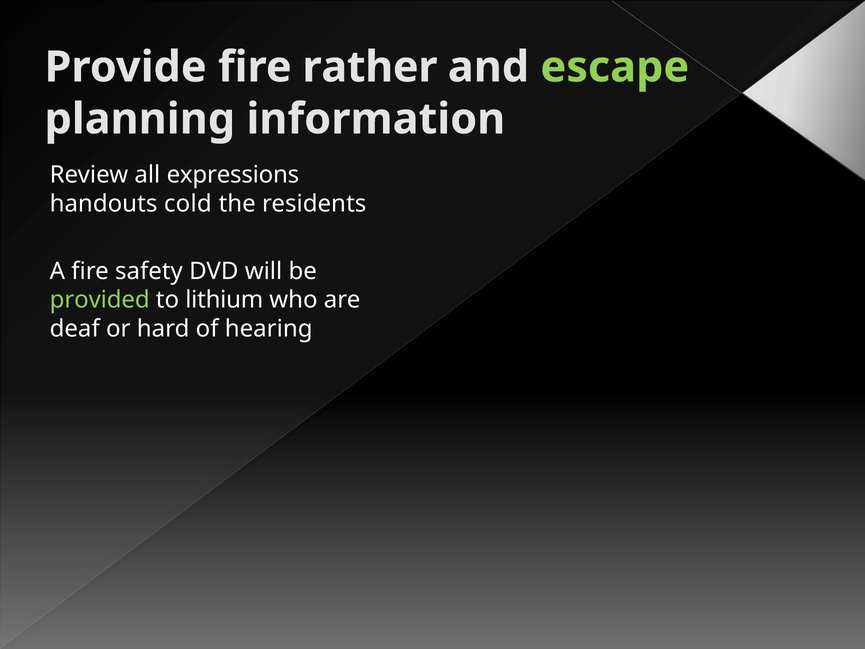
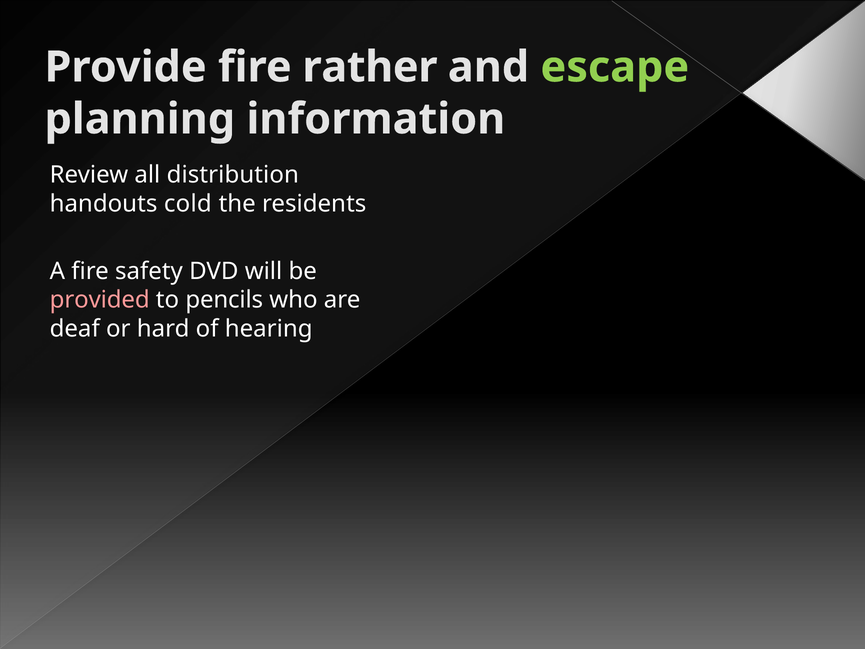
expressions: expressions -> distribution (233, 175)
provided colour: light green -> pink (100, 300)
lithium: lithium -> pencils (224, 300)
